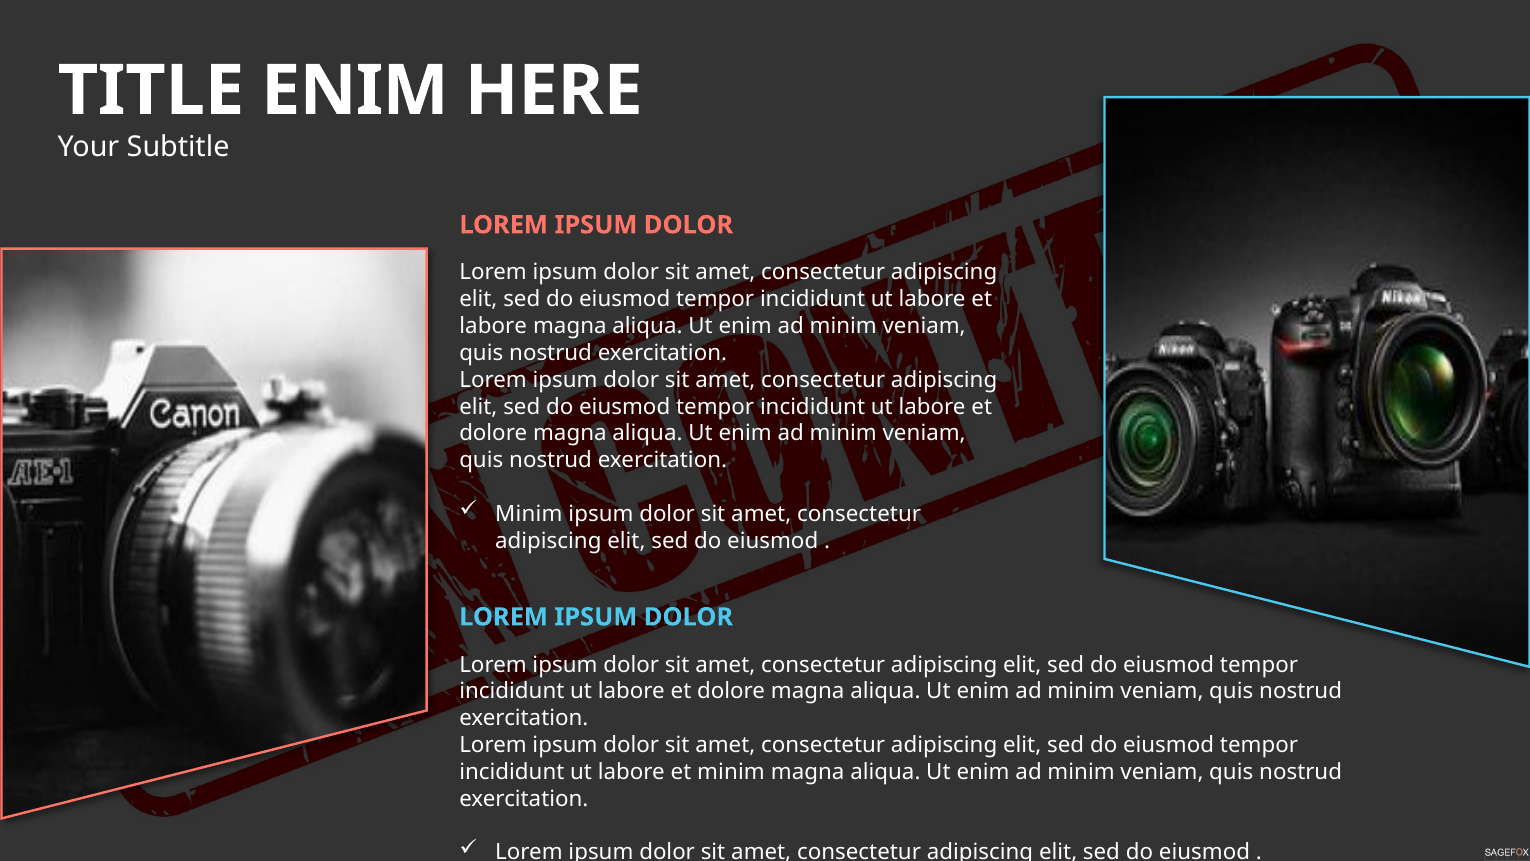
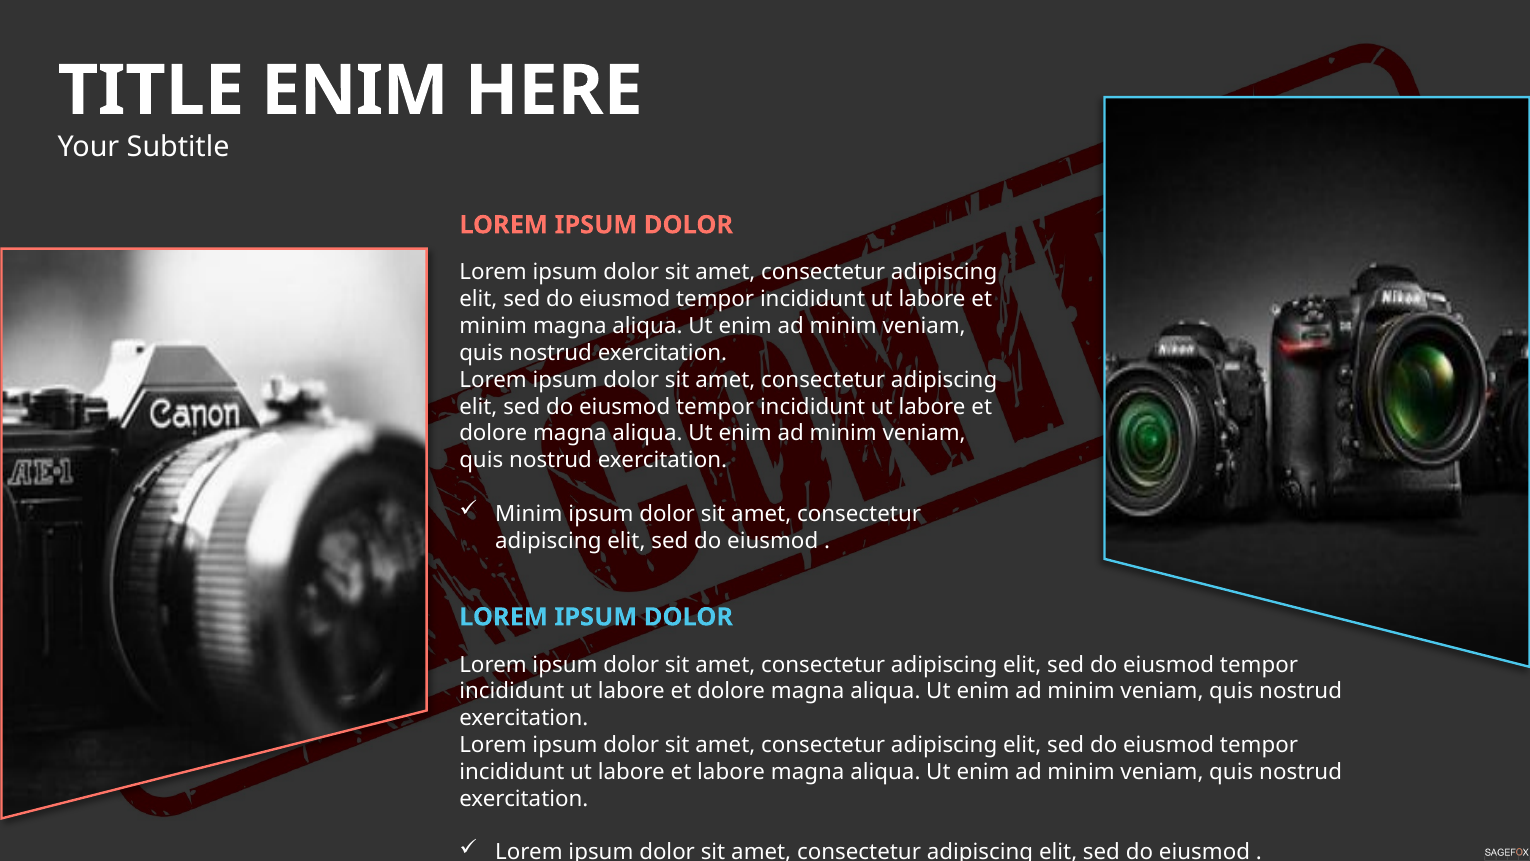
labore: labore -> minim (493, 326)
et minim: minim -> labore (731, 772)
